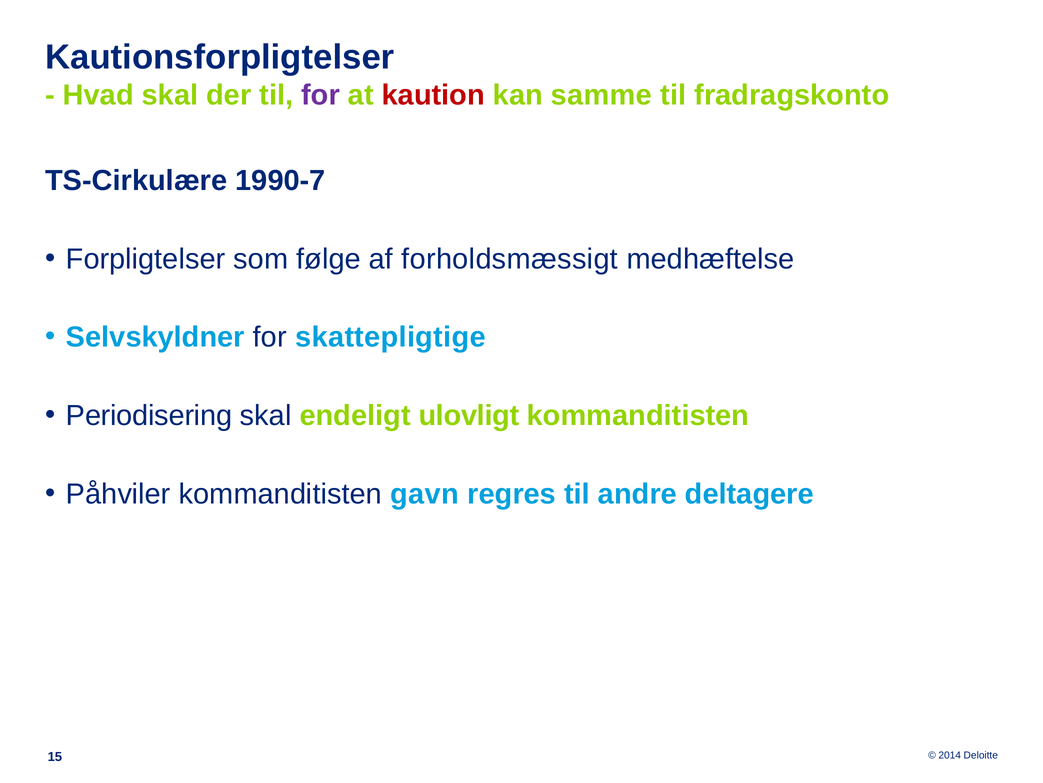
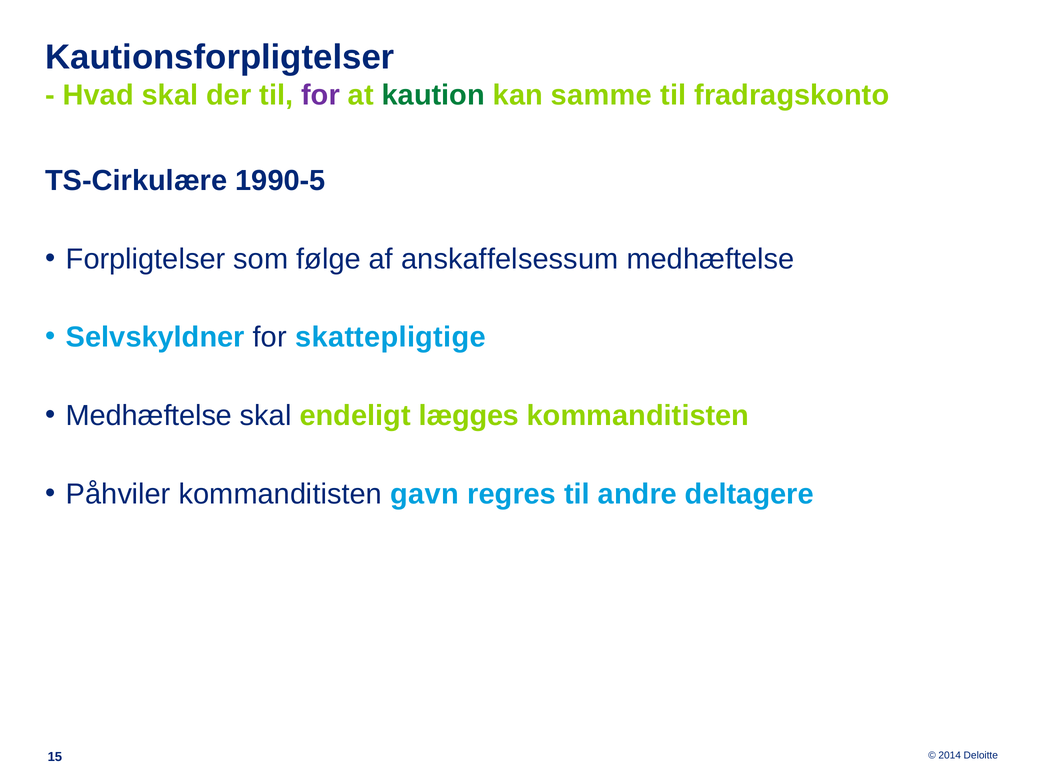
kaution colour: red -> green (433, 95)
1990-7: 1990-7 -> 1990-5 (280, 181)
forholdsmæssigt: forholdsmæssigt -> anskaffelsessum (510, 259)
Periodisering: Periodisering -> Medhæftelse (149, 415)
ulovligt: ulovligt -> lægges (469, 415)
